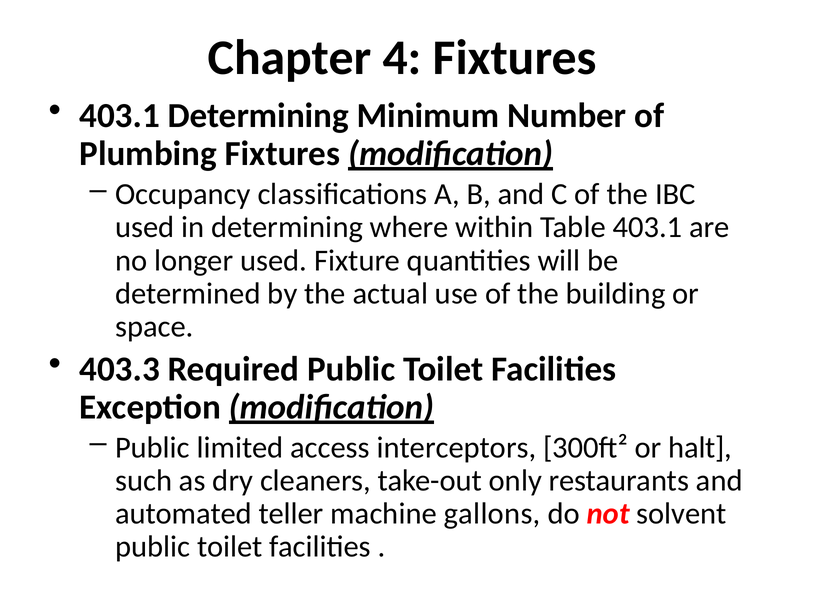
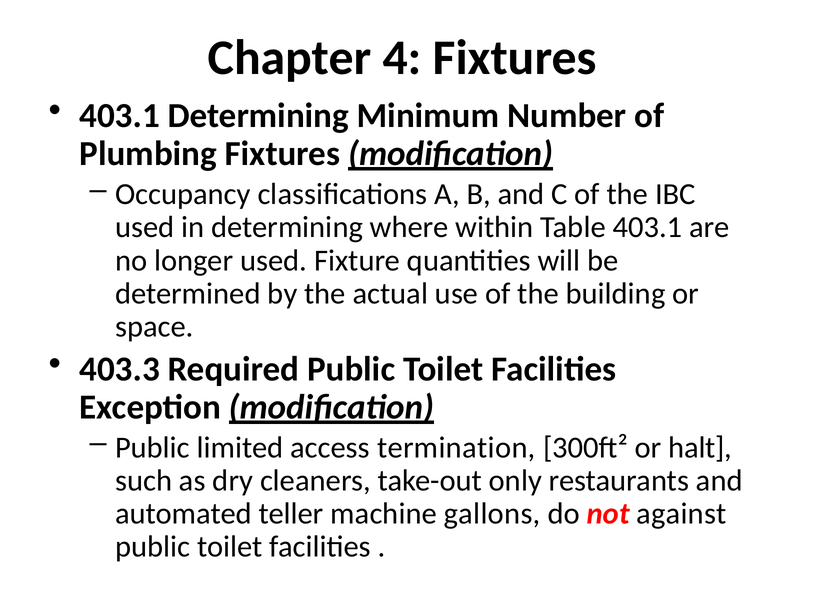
interceptors: interceptors -> termination (456, 448)
solvent: solvent -> against (681, 514)
